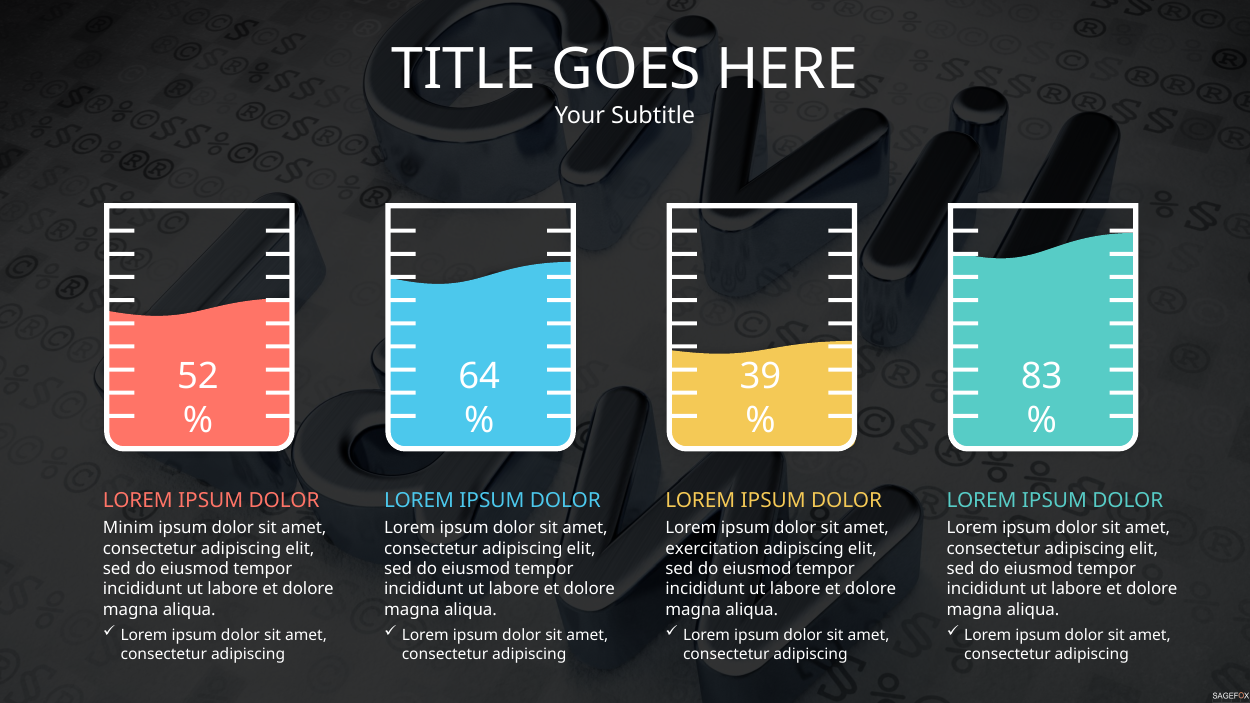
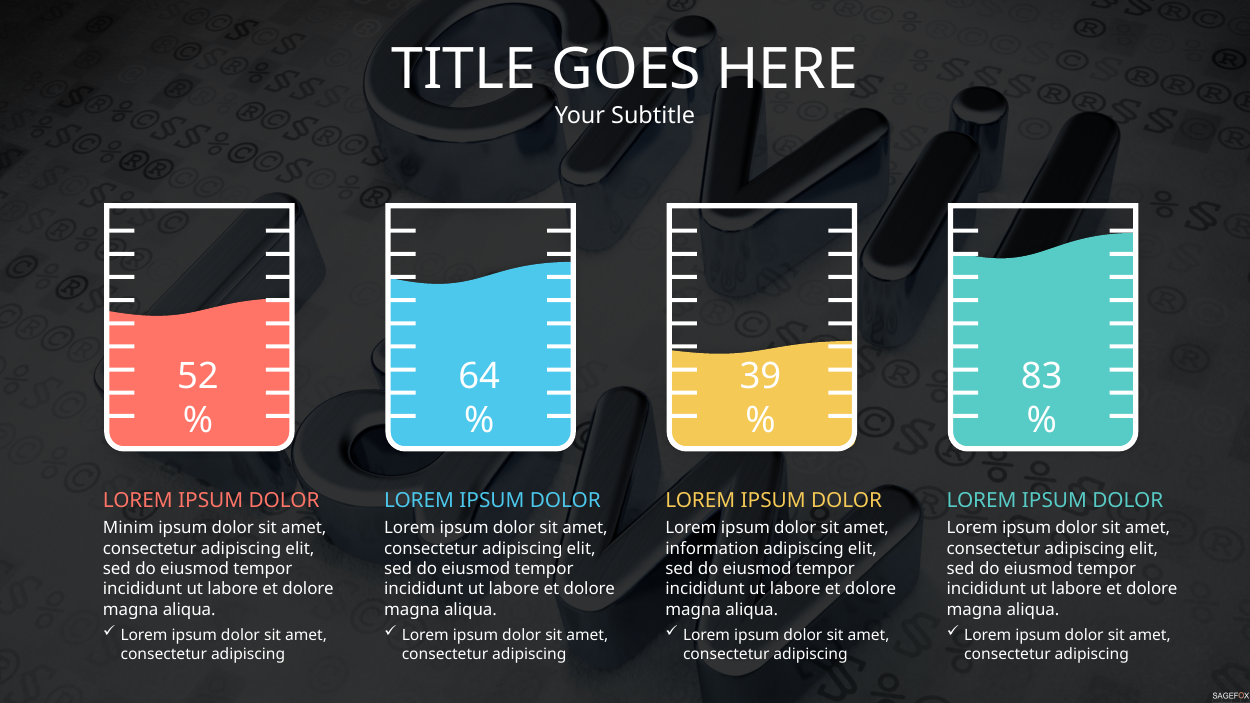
exercitation: exercitation -> information (712, 549)
